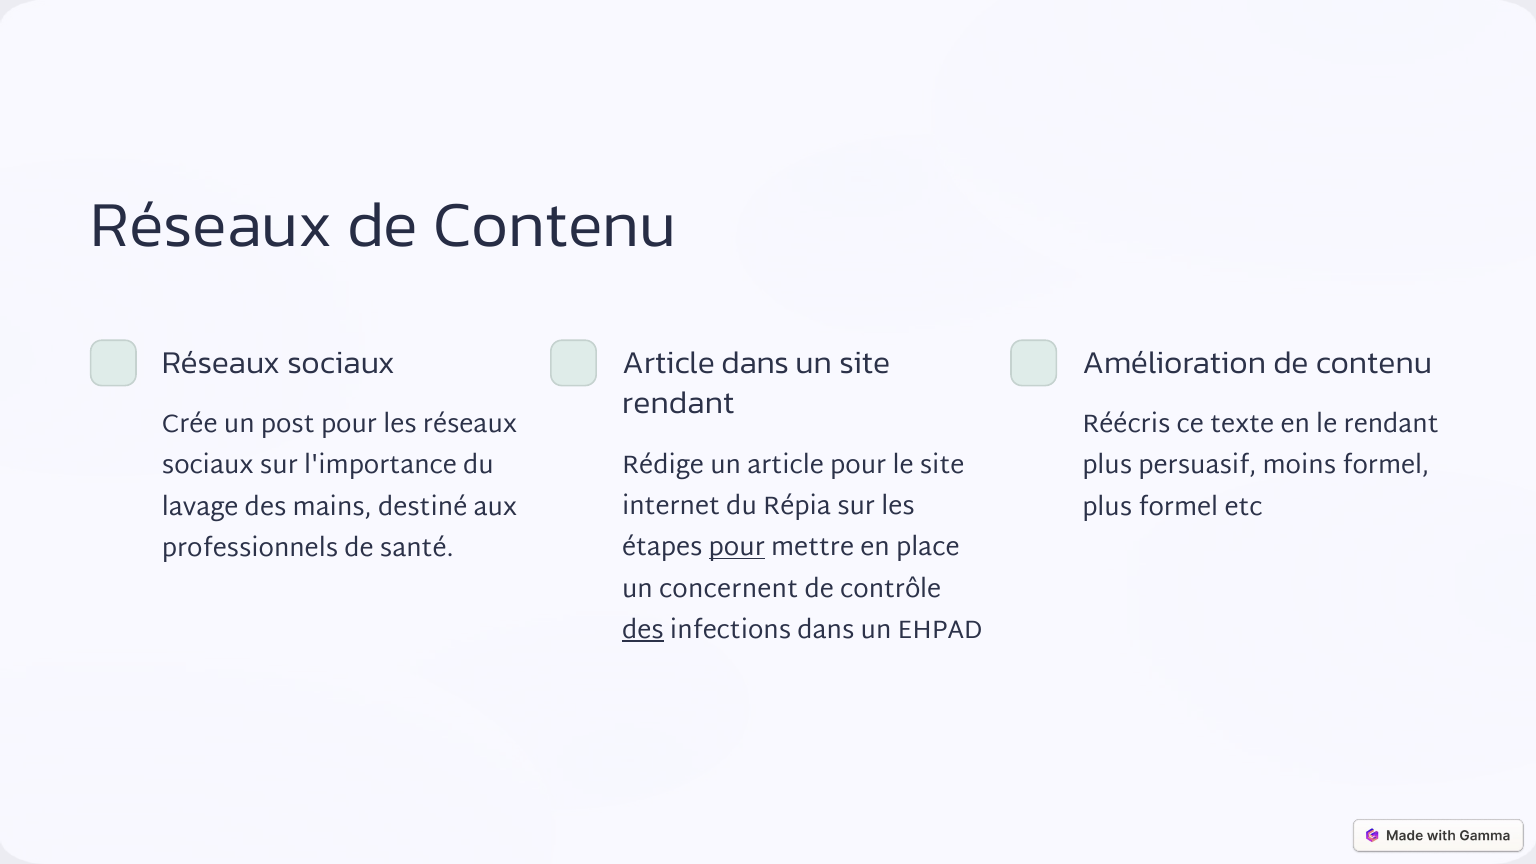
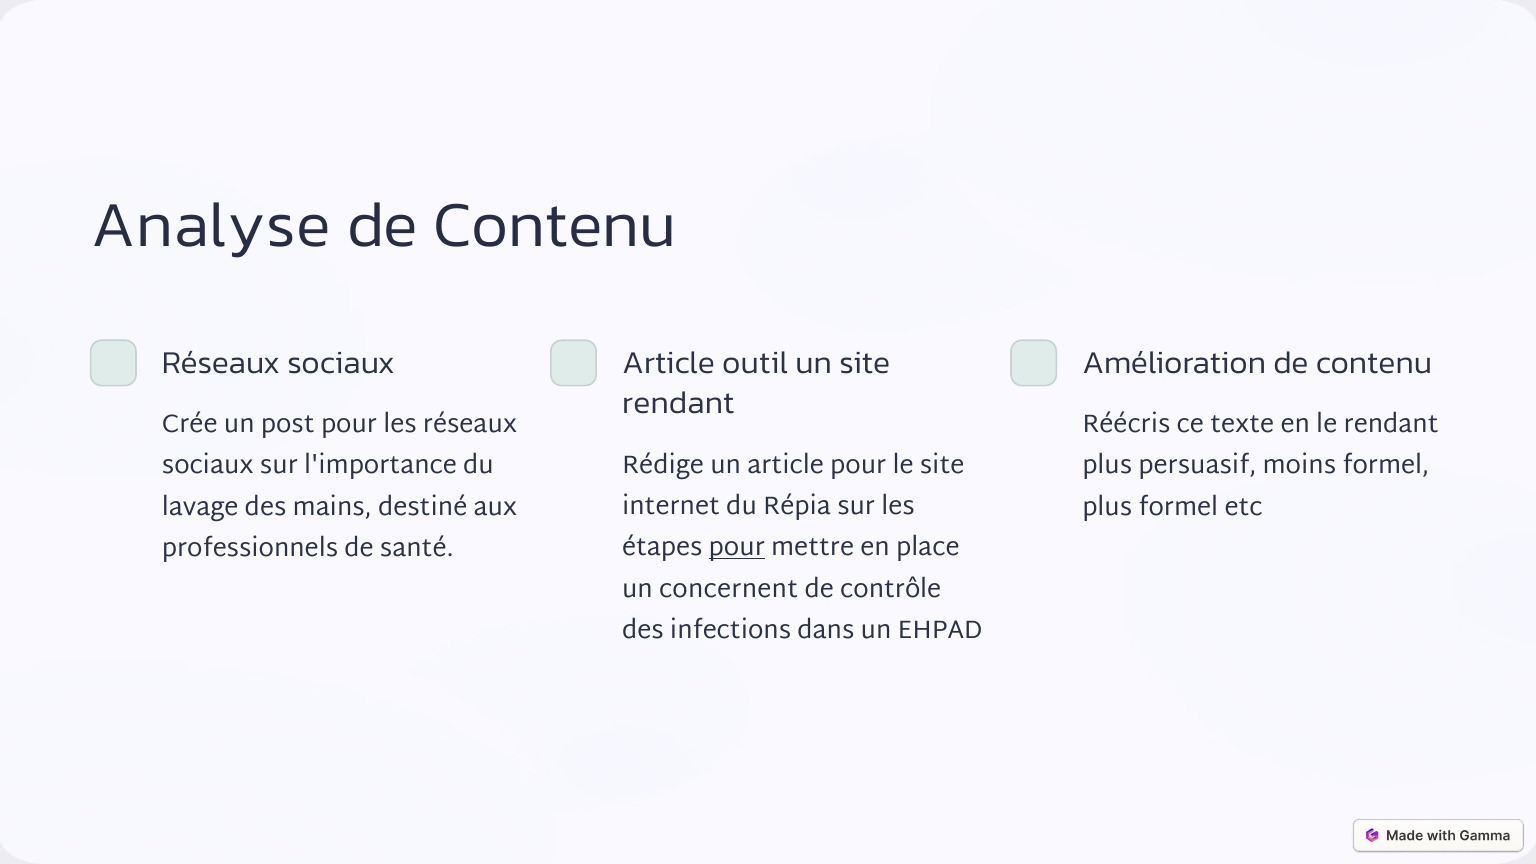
Réseaux: Réseaux -> Analyse (211, 225)
Article dans: dans -> outil (755, 363)
des underline: present -> none (643, 630)
